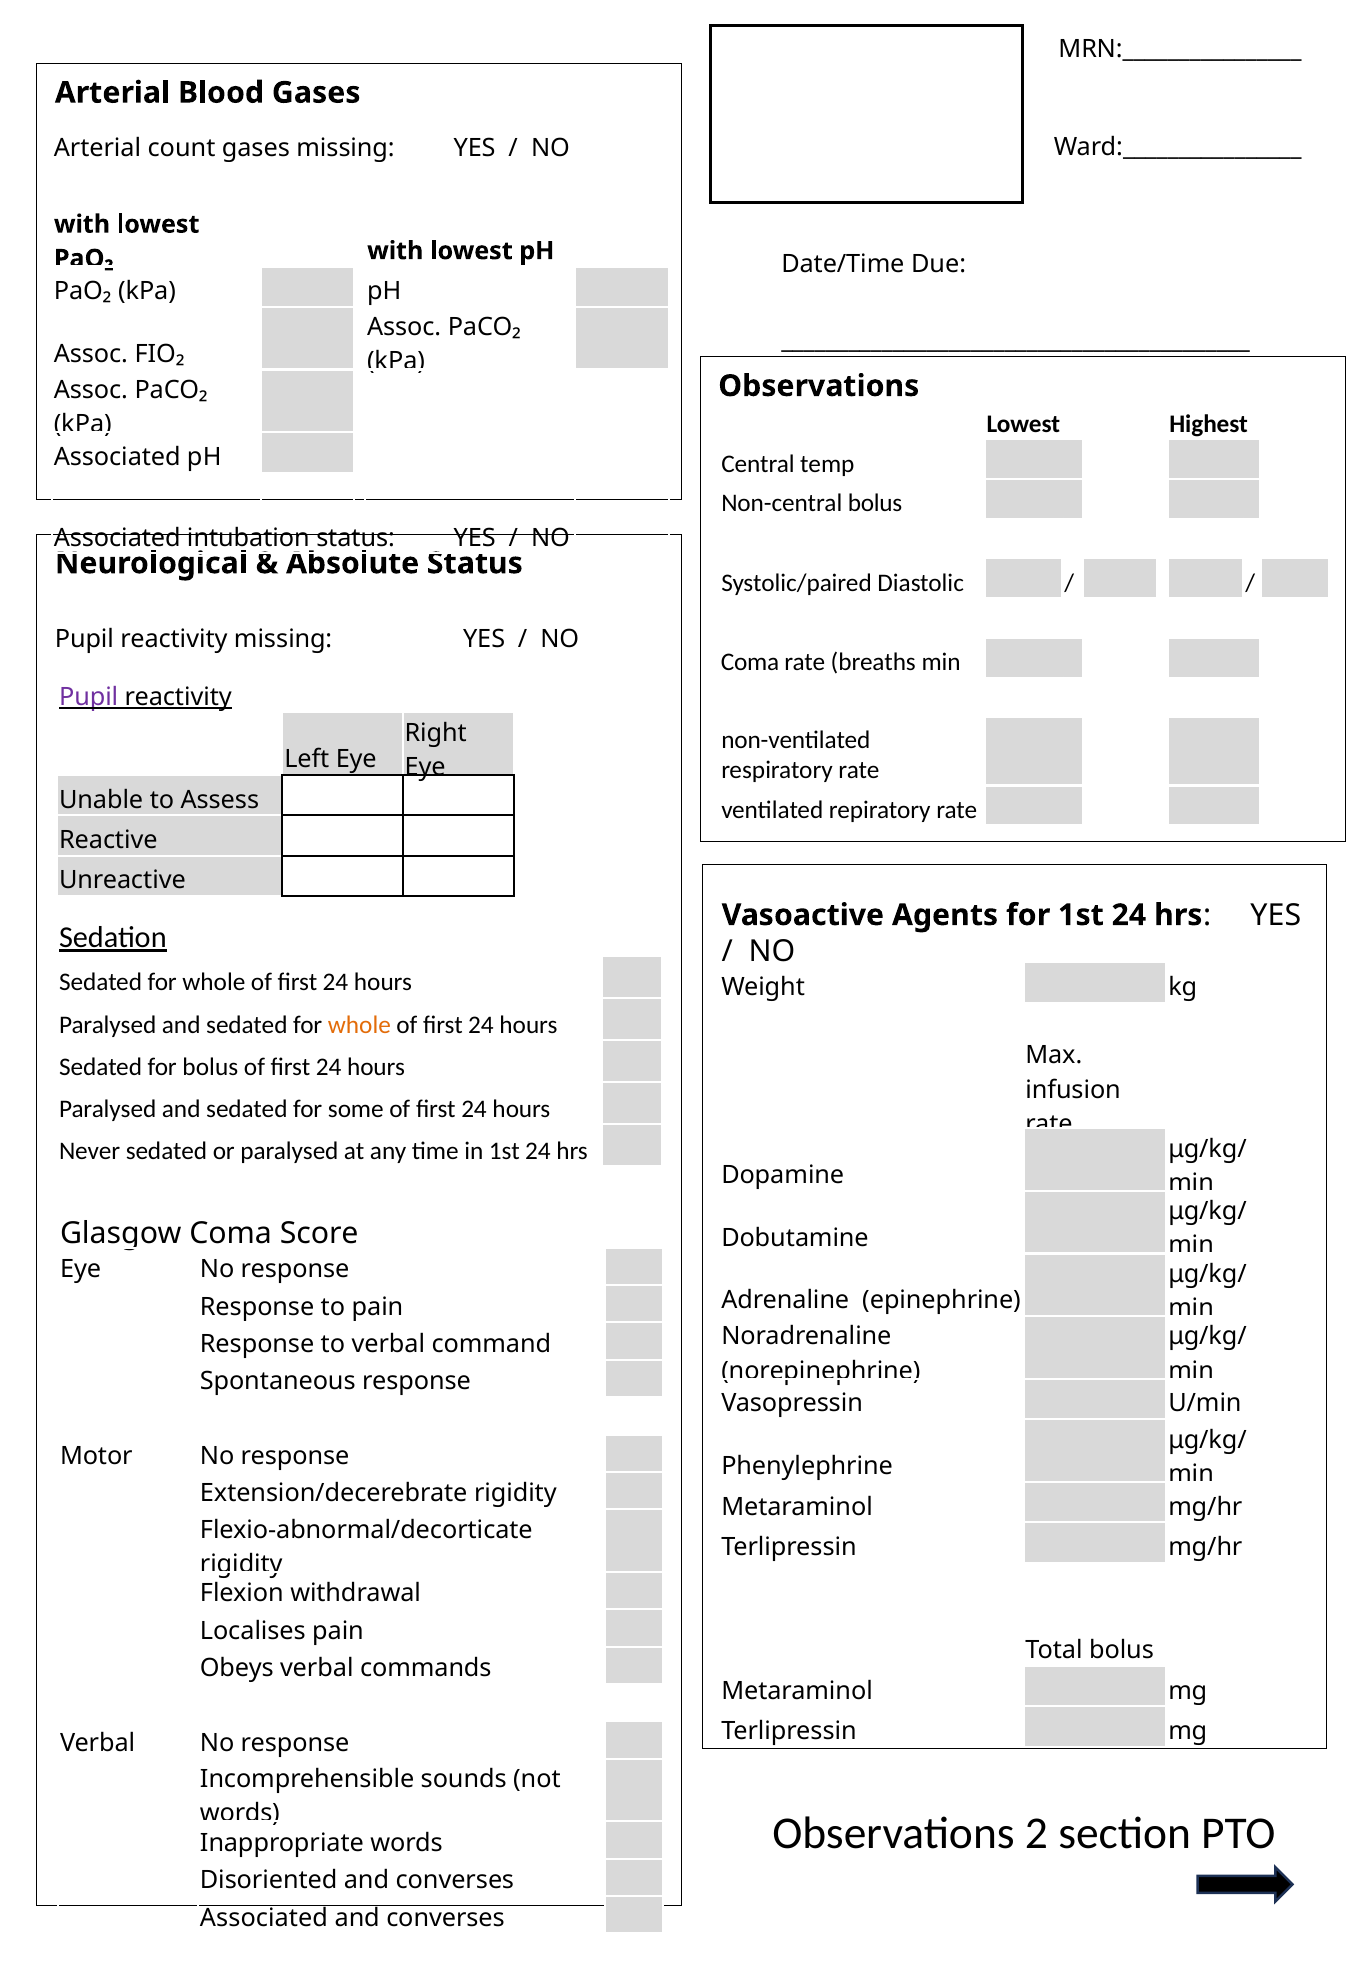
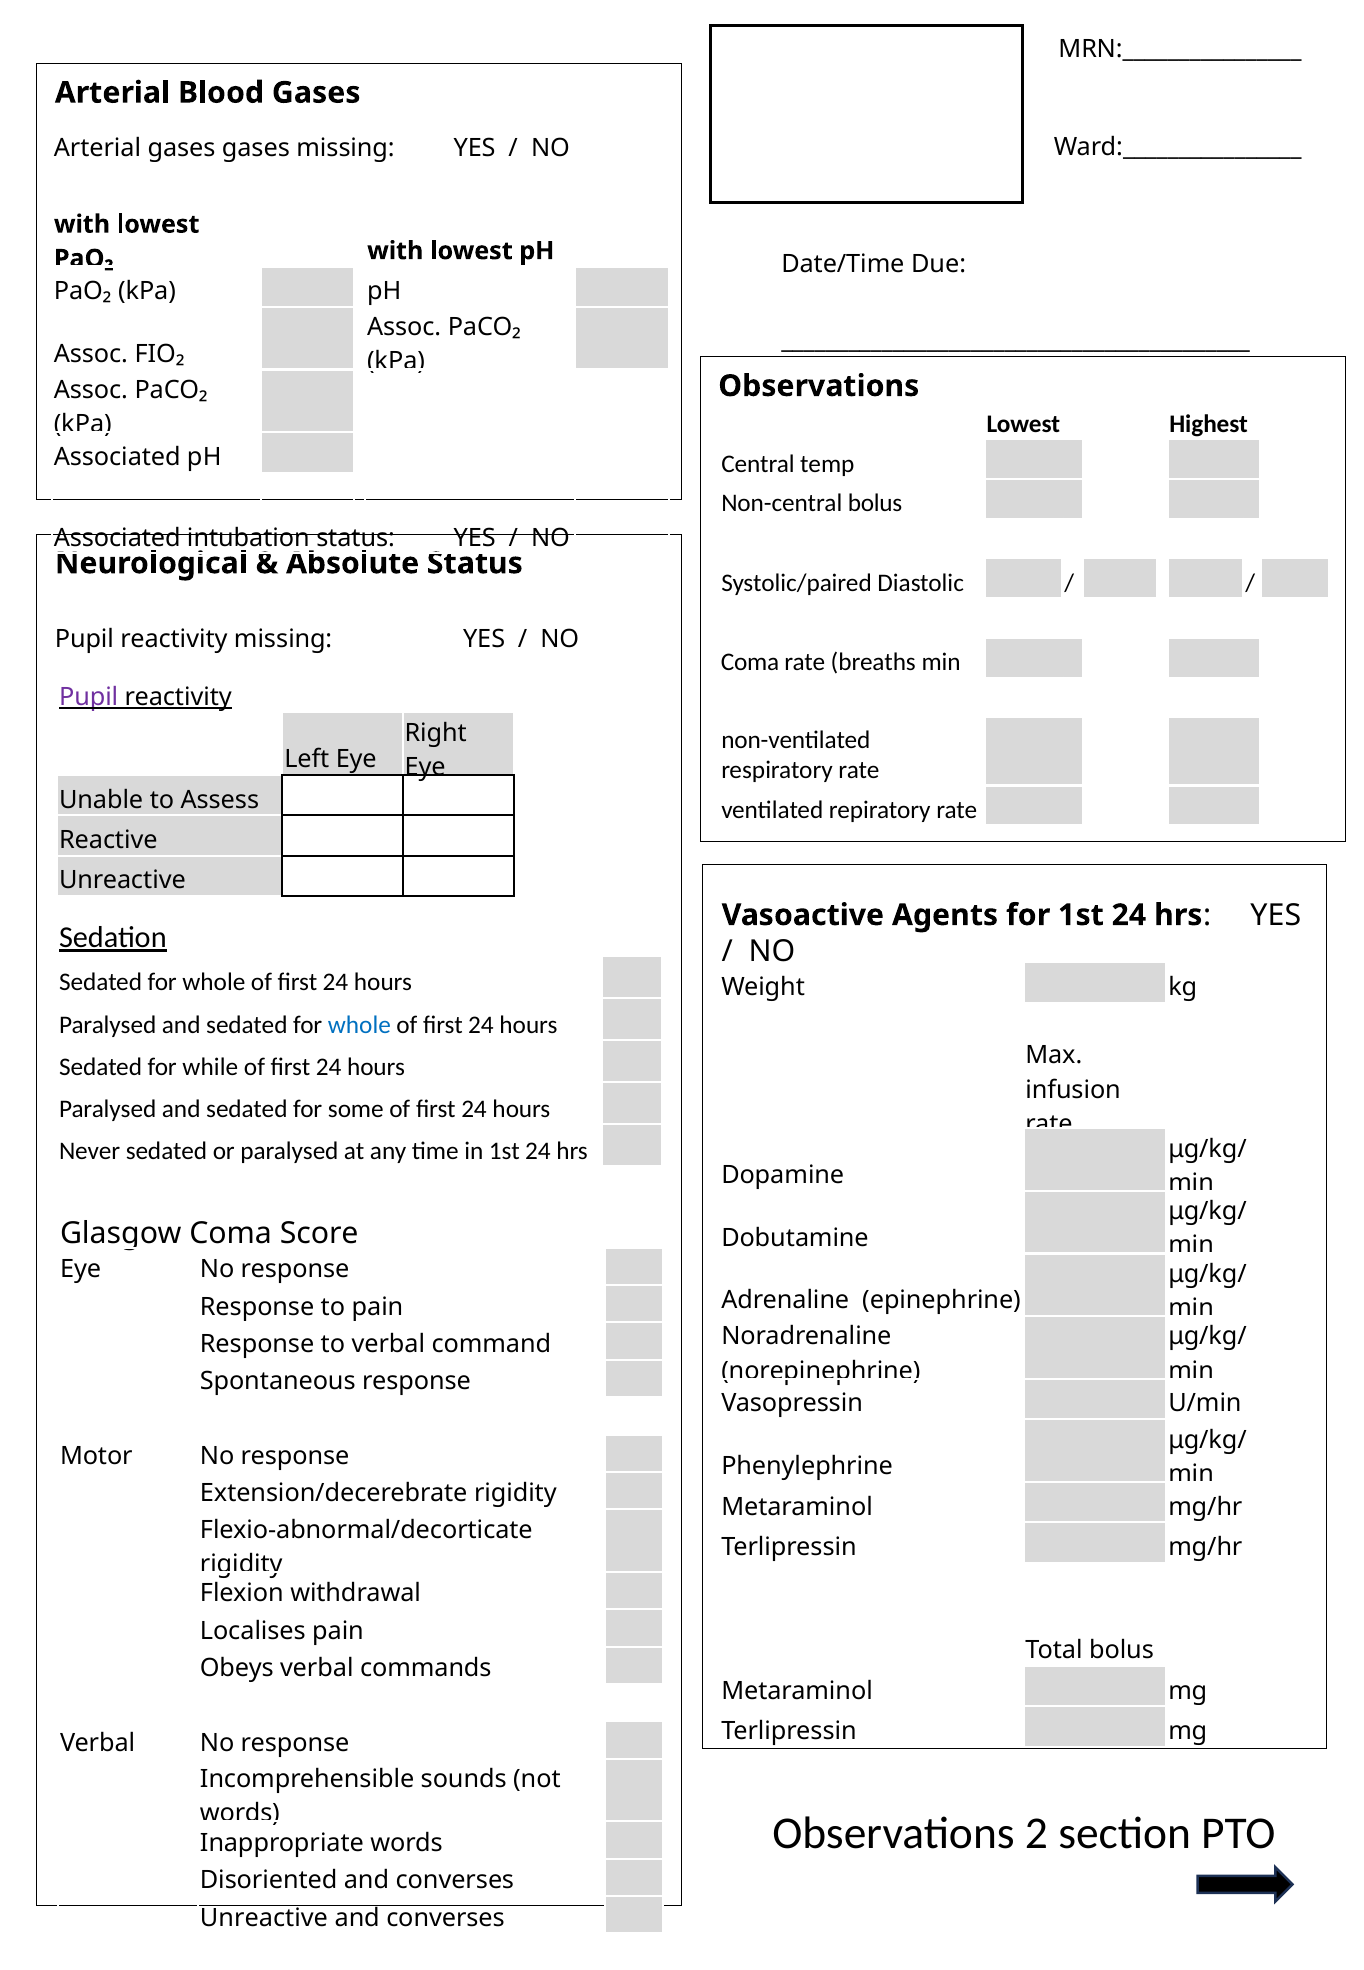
Arterial count: count -> gases (182, 148)
whole colour: orange -> blue (359, 1025)
for bolus: bolus -> while (210, 1067)
Associated: Associated -> Unreactive (264, 1918)
